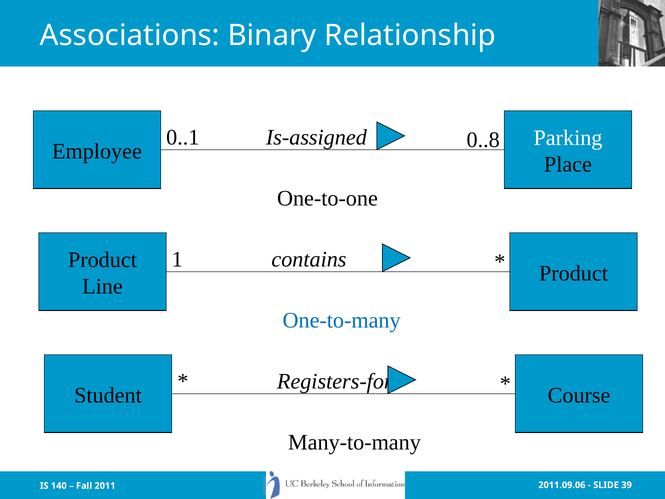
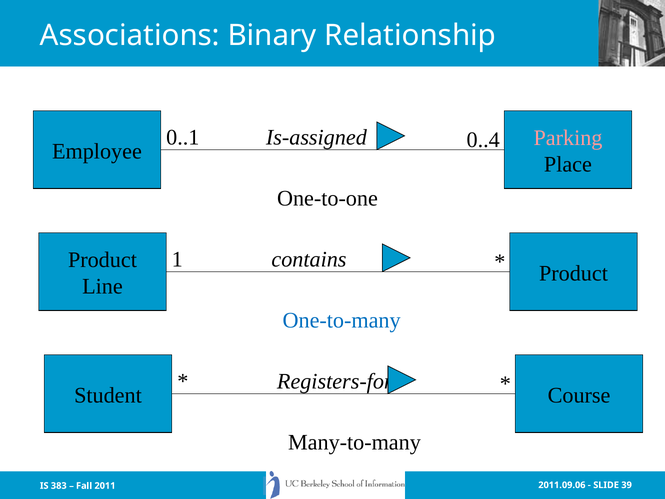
0..8: 0..8 -> 0..4 (483, 140)
Parking colour: white -> pink (568, 138)
140: 140 -> 383 (59, 486)
